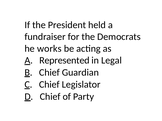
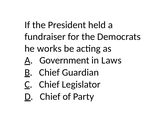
Represented: Represented -> Government (64, 61)
Legal: Legal -> Laws (111, 61)
